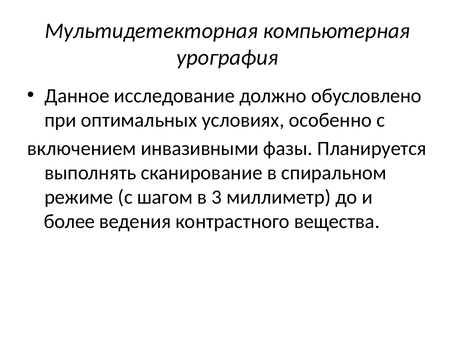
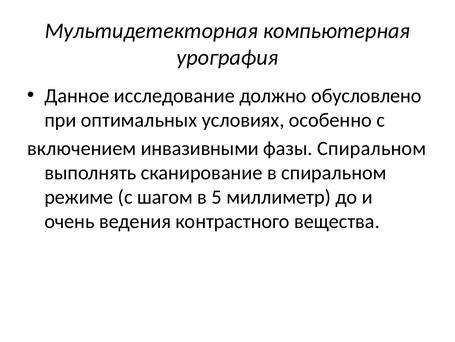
фазы Планируется: Планируется -> Спиральном (372, 148)
3: 3 -> 5 (217, 197)
более: более -> очень (69, 221)
